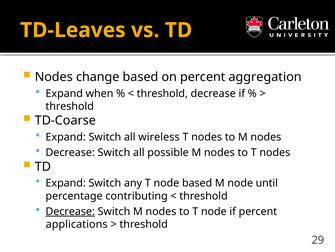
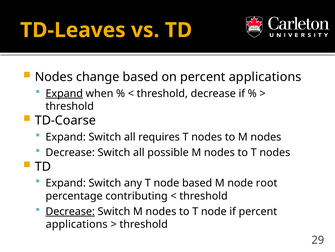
on percent aggregation: aggregation -> applications (265, 77)
Expand underline: none -> present (64, 93)
wireless: wireless -> requires (159, 137)
until: until -> root (267, 183)
